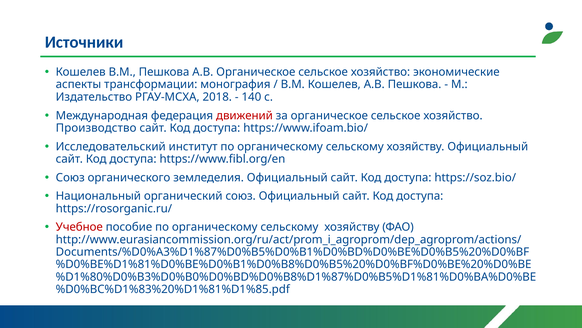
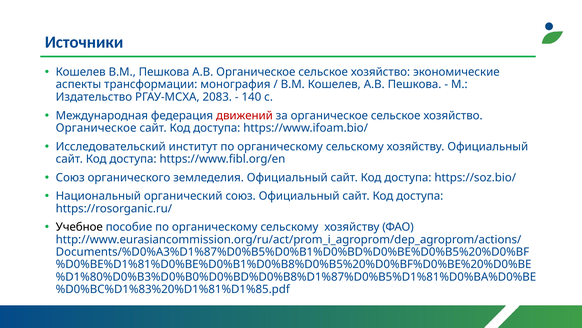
2018: 2018 -> 2083 (217, 97)
Производство: Производство -> Органическое (96, 128)
Учебное colour: red -> black (79, 227)
